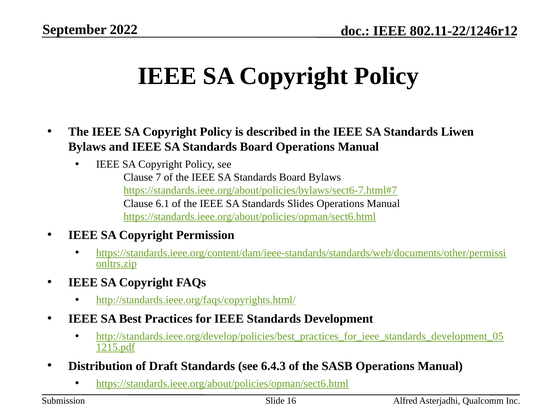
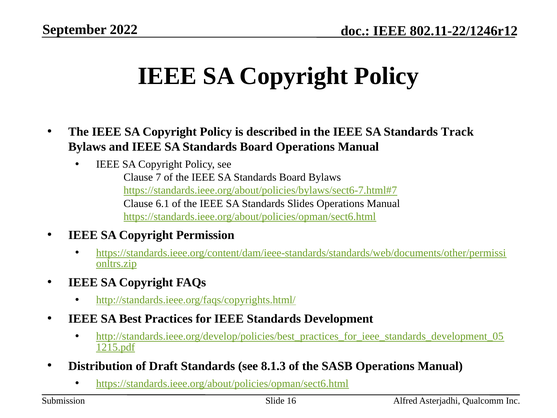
Liwen: Liwen -> Track (457, 132)
6.4.3: 6.4.3 -> 8.1.3 (273, 366)
